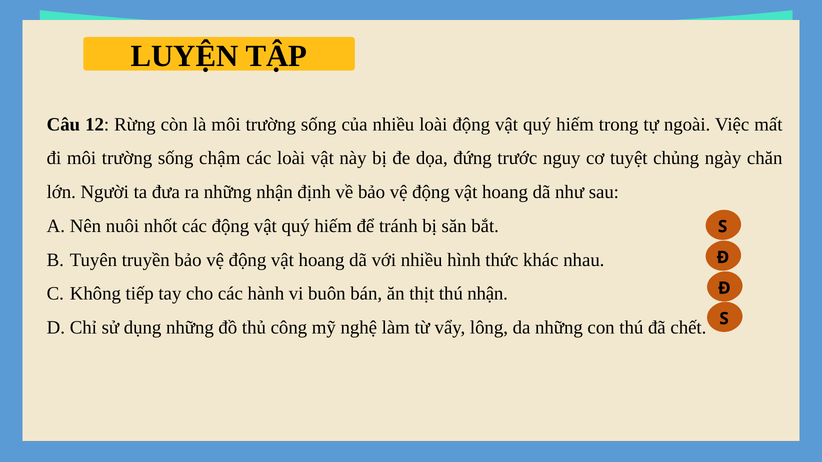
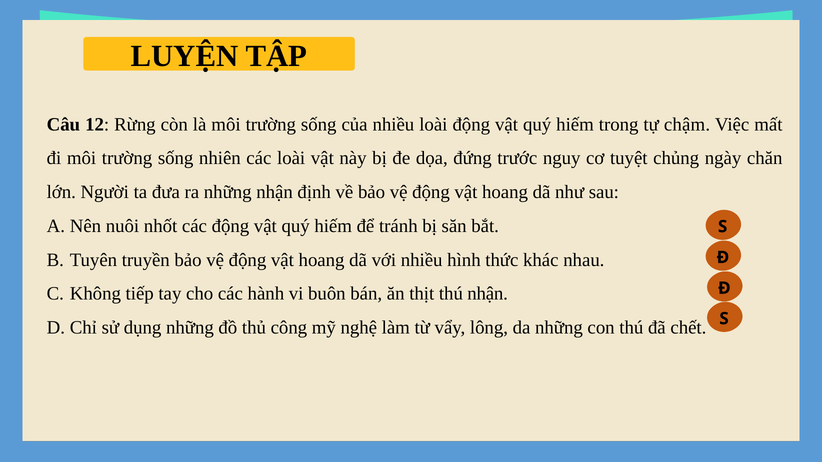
ngoài: ngoài -> chậm (687, 124)
chậm: chậm -> nhiên (220, 158)
